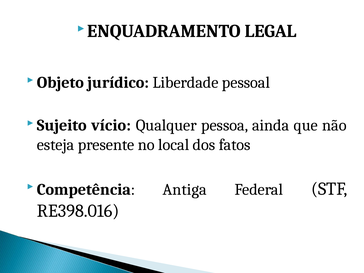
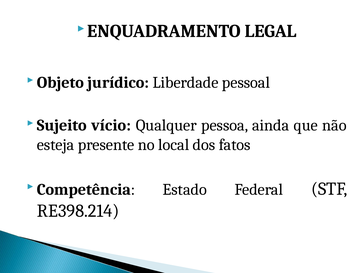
Antiga: Antiga -> Estado (185, 190)
RE398.016: RE398.016 -> RE398.214 (78, 211)
